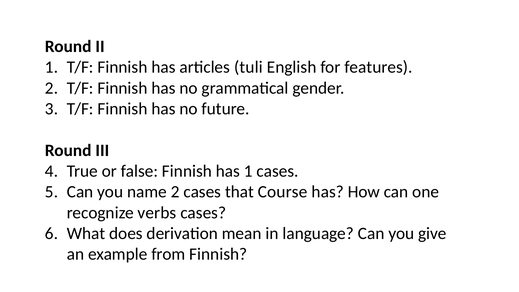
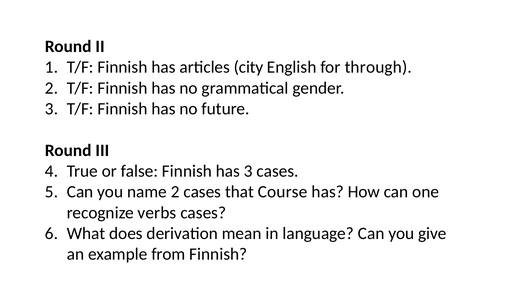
tuli: tuli -> city (249, 67)
features: features -> through (378, 67)
has 1: 1 -> 3 (248, 171)
